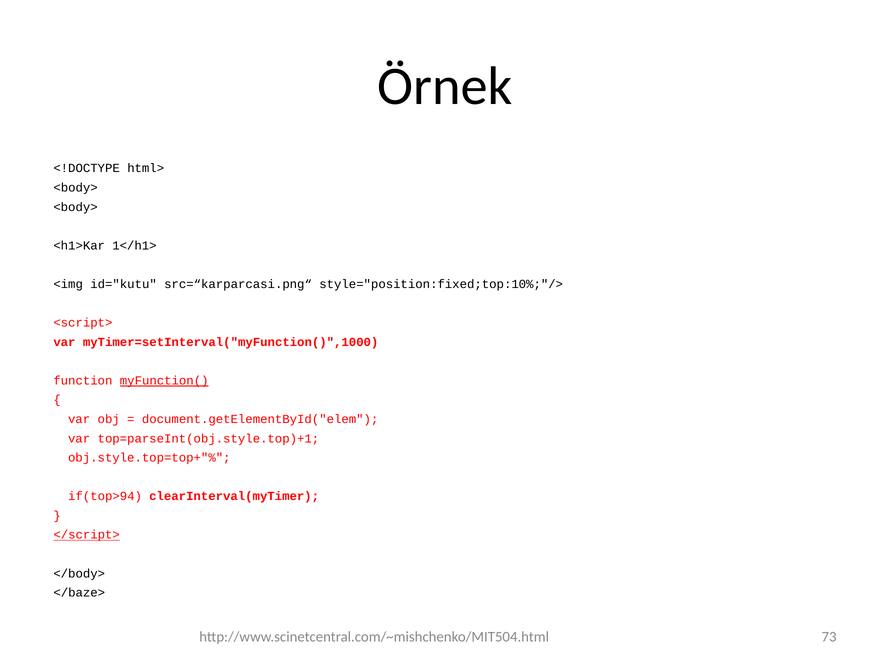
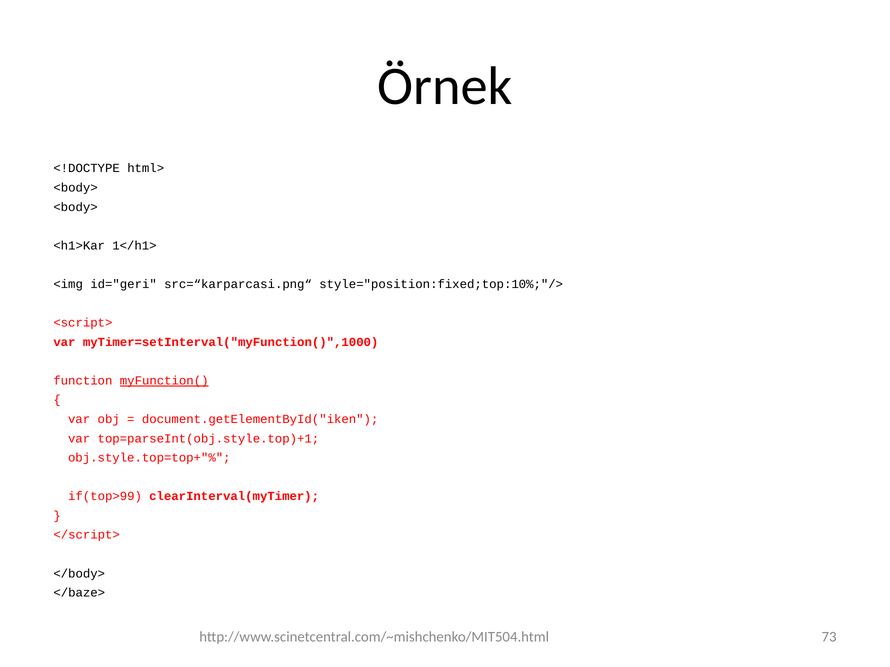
id="kutu: id="kutu -> id="geri (124, 284)
document.getElementById("elem: document.getElementById("elem -> document.getElementById("iken (260, 419)
if(top>94: if(top>94 -> if(top>99 (105, 497)
</script> underline: present -> none (87, 535)
